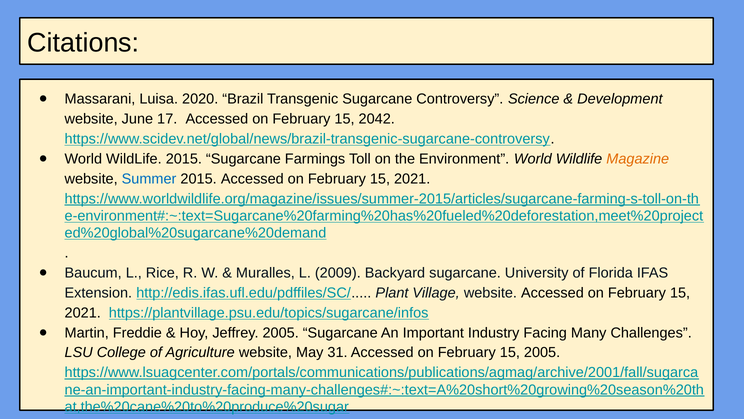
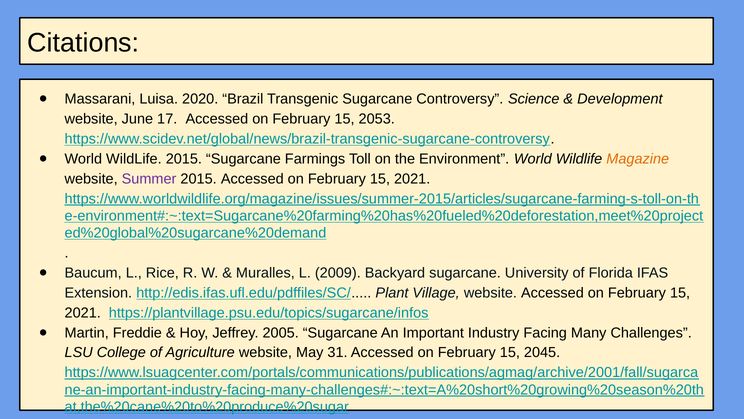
2042: 2042 -> 2053 (377, 119)
Summer colour: blue -> purple (149, 179)
15 2005: 2005 -> 2045 (542, 352)
